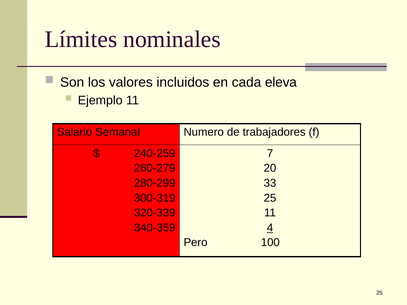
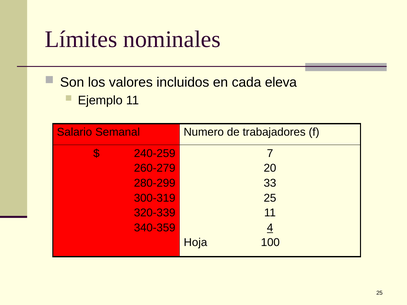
Pero: Pero -> Hoja (195, 243)
